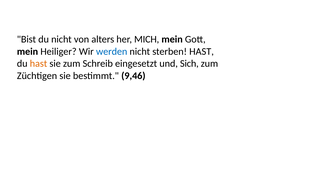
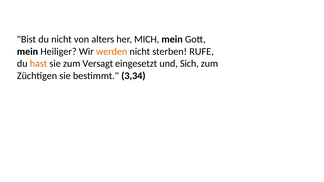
werden colour: blue -> orange (112, 52)
sterben HAST: HAST -> RUFE (202, 52)
Schreib: Schreib -> Versagt (98, 64)
9,46: 9,46 -> 3,34 (133, 76)
